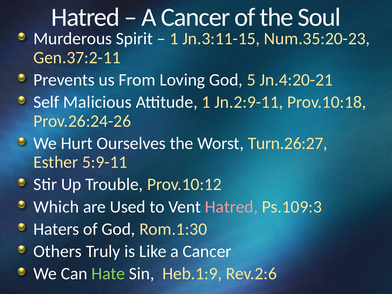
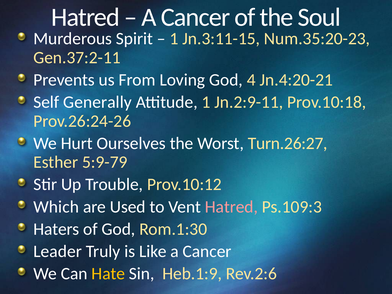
5: 5 -> 4 (251, 80)
Malicious: Malicious -> Generally (98, 102)
5:9-11: 5:9-11 -> 5:9-79 (105, 162)
Others: Others -> Leader (58, 251)
Hate colour: light green -> yellow (108, 274)
